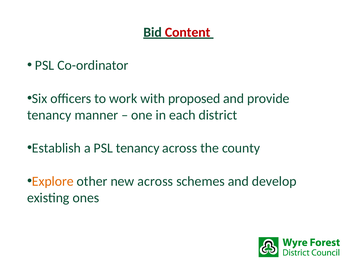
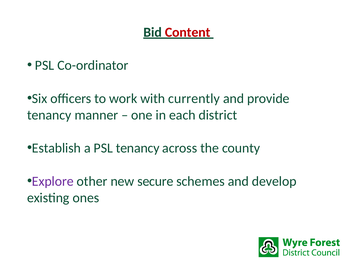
proposed: proposed -> currently (194, 98)
Explore colour: orange -> purple (53, 181)
new across: across -> secure (155, 181)
